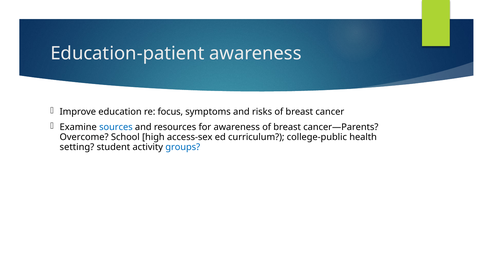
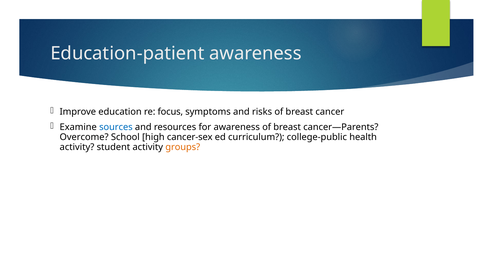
access-sex: access-sex -> cancer-sex (190, 137)
setting: setting -> activity (77, 147)
groups colour: blue -> orange (183, 147)
